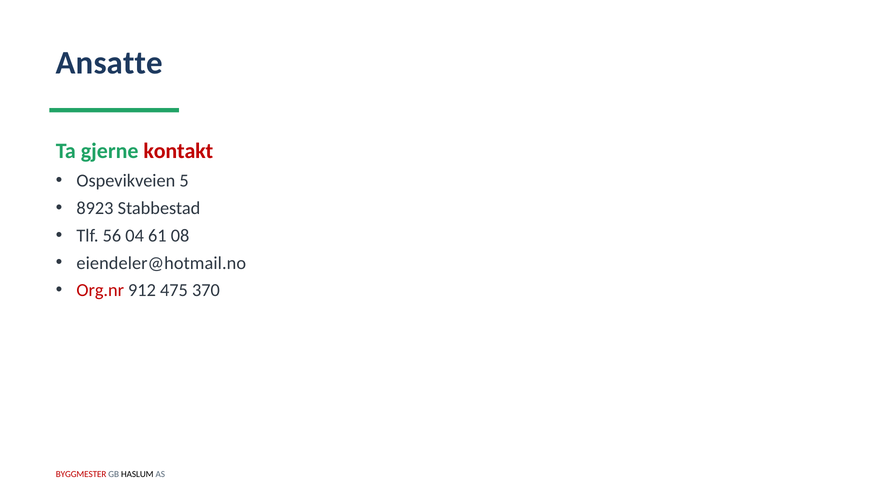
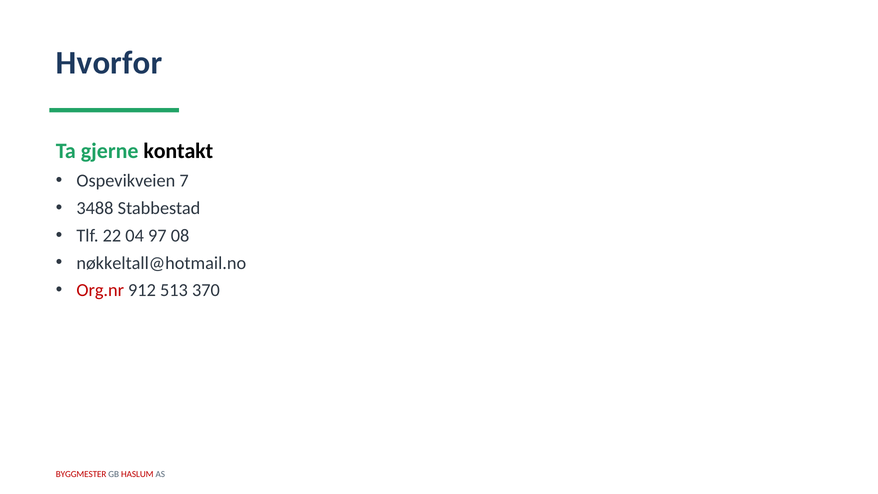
Ansatte: Ansatte -> Hvorfor (109, 63)
kontakt colour: red -> black (178, 151)
5: 5 -> 7 (184, 181)
8923: 8923 -> 3488 (95, 208)
56: 56 -> 22 (112, 235)
61: 61 -> 97 (157, 235)
eiendeler@hotmail.no: eiendeler@hotmail.no -> nøkkeltall@hotmail.no (161, 263)
475: 475 -> 513 (174, 290)
HASLUM colour: black -> red (137, 474)
